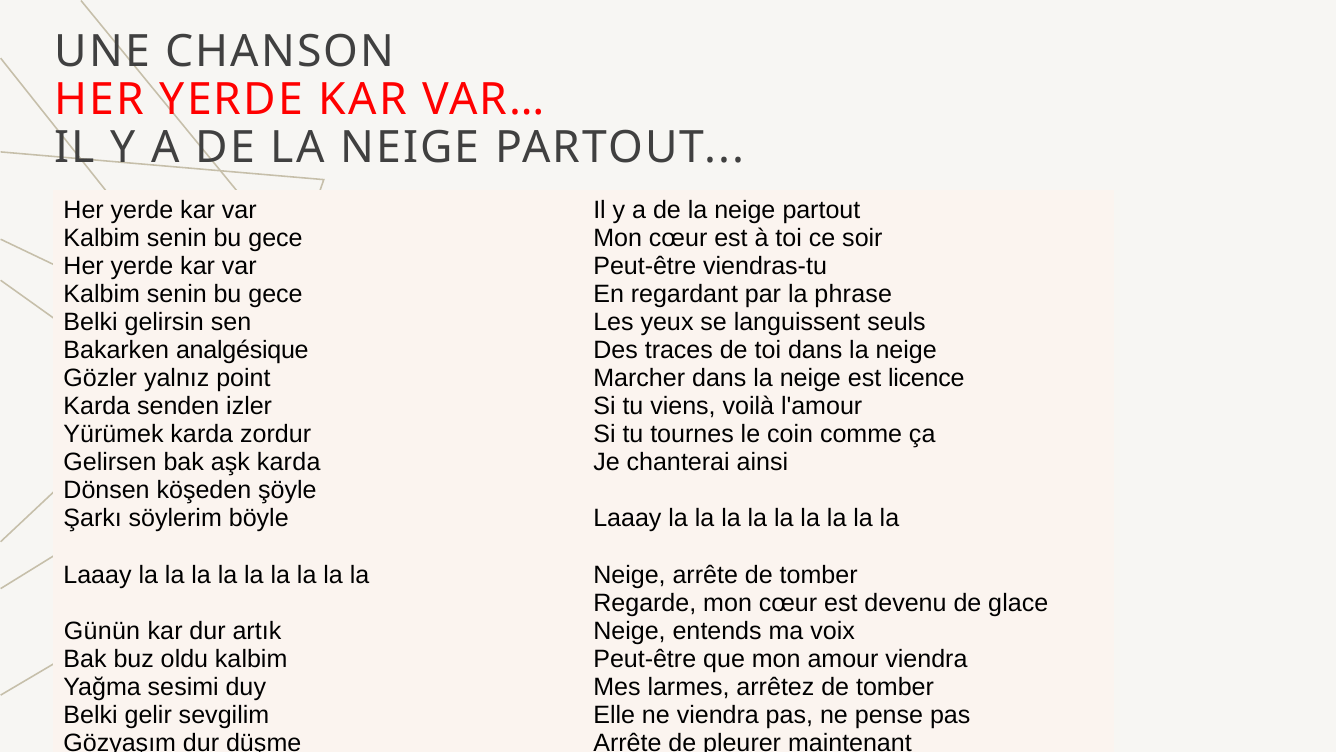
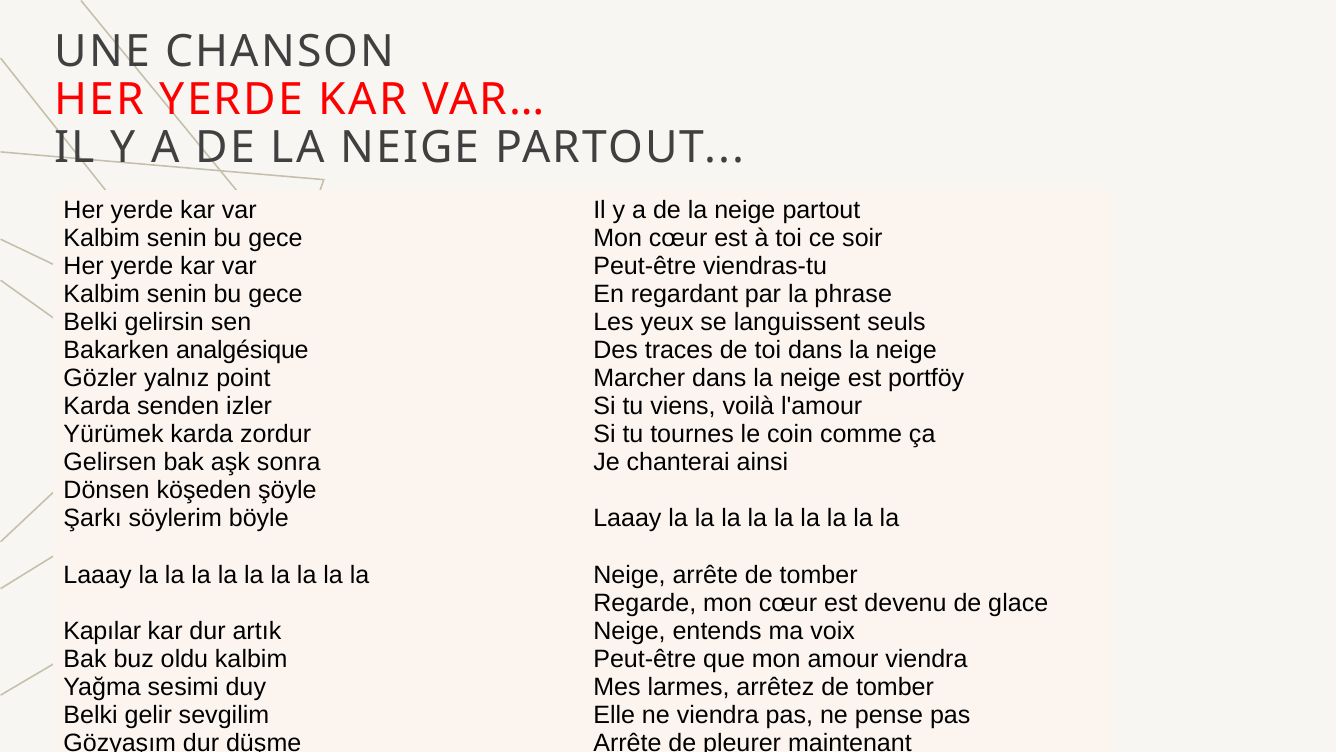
licence: licence -> portföy (926, 378)
aşk karda: karda -> sonra (289, 462)
Günün: Günün -> Kapılar (102, 631)
